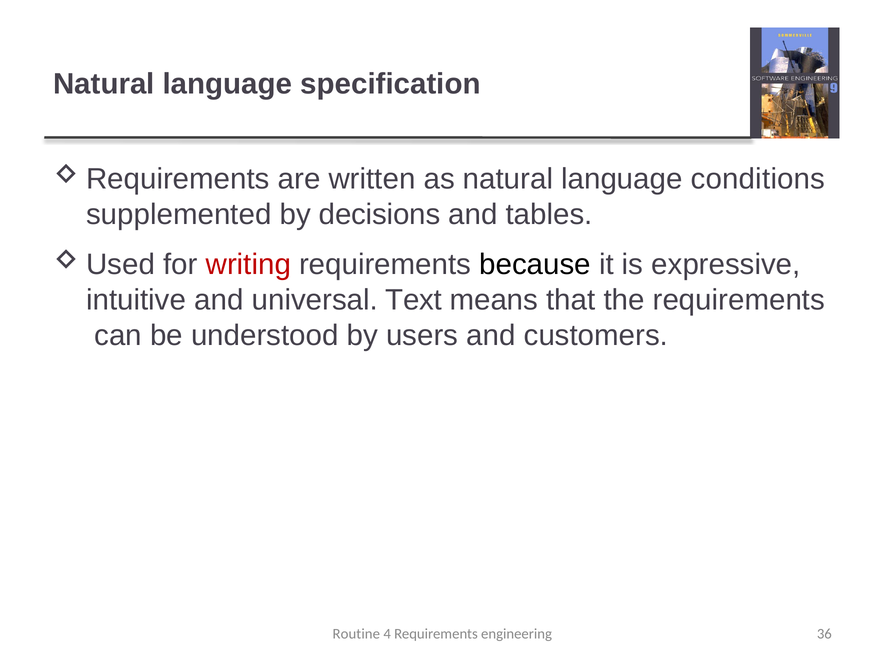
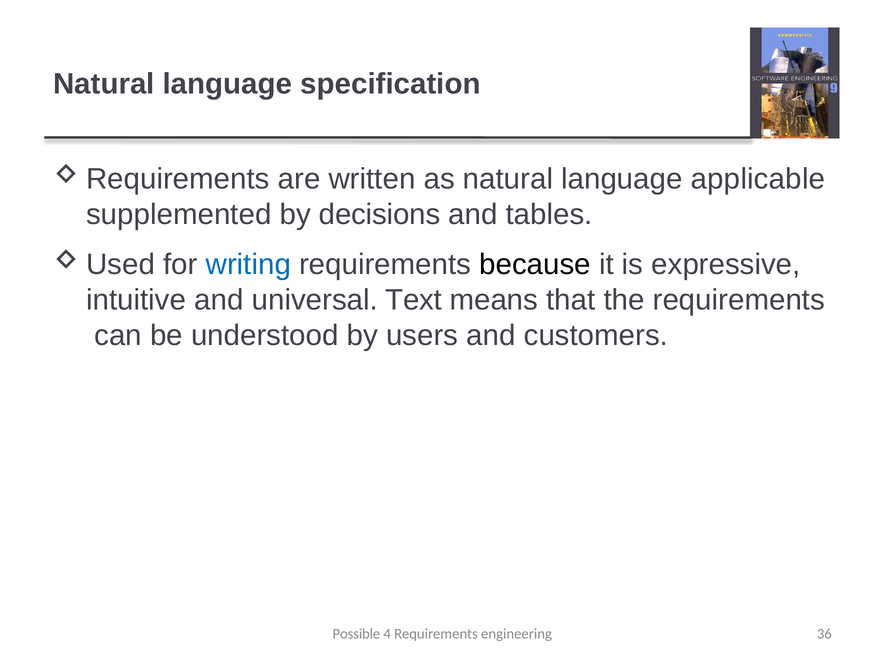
conditions: conditions -> applicable (758, 179)
writing colour: red -> blue (248, 265)
Routine: Routine -> Possible (356, 634)
